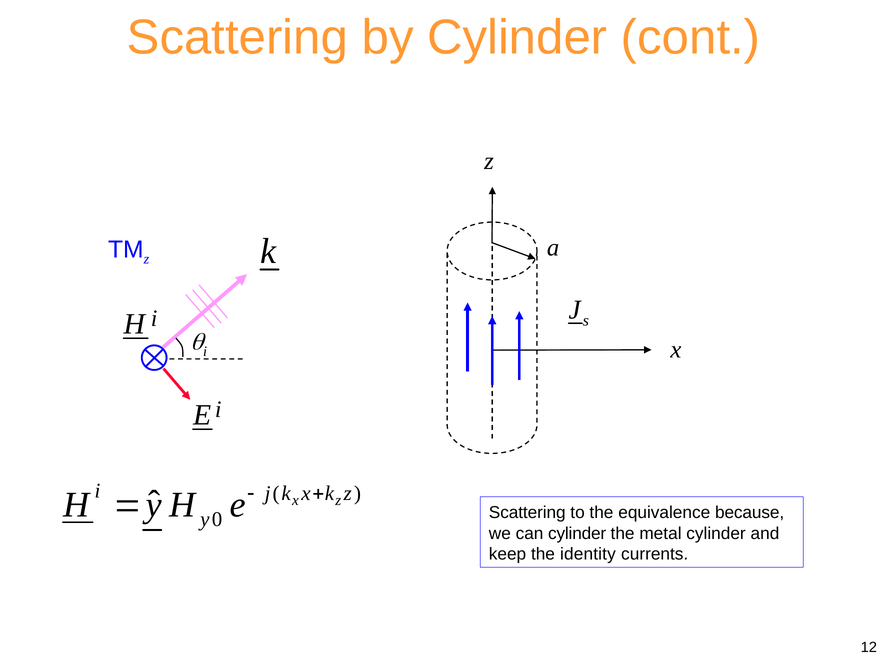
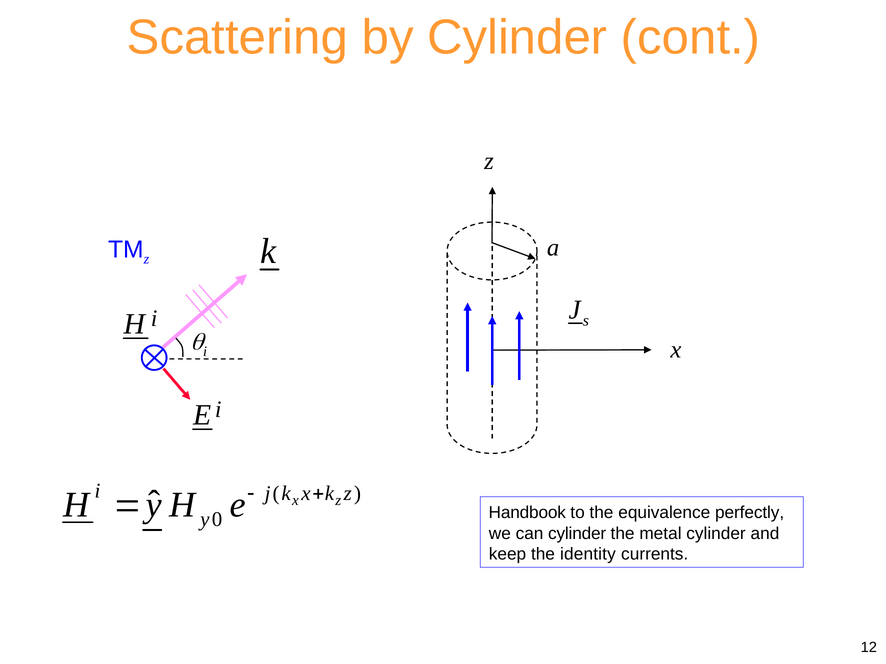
Scattering: Scattering -> Handbook (527, 513)
because: because -> perfectly (750, 513)
